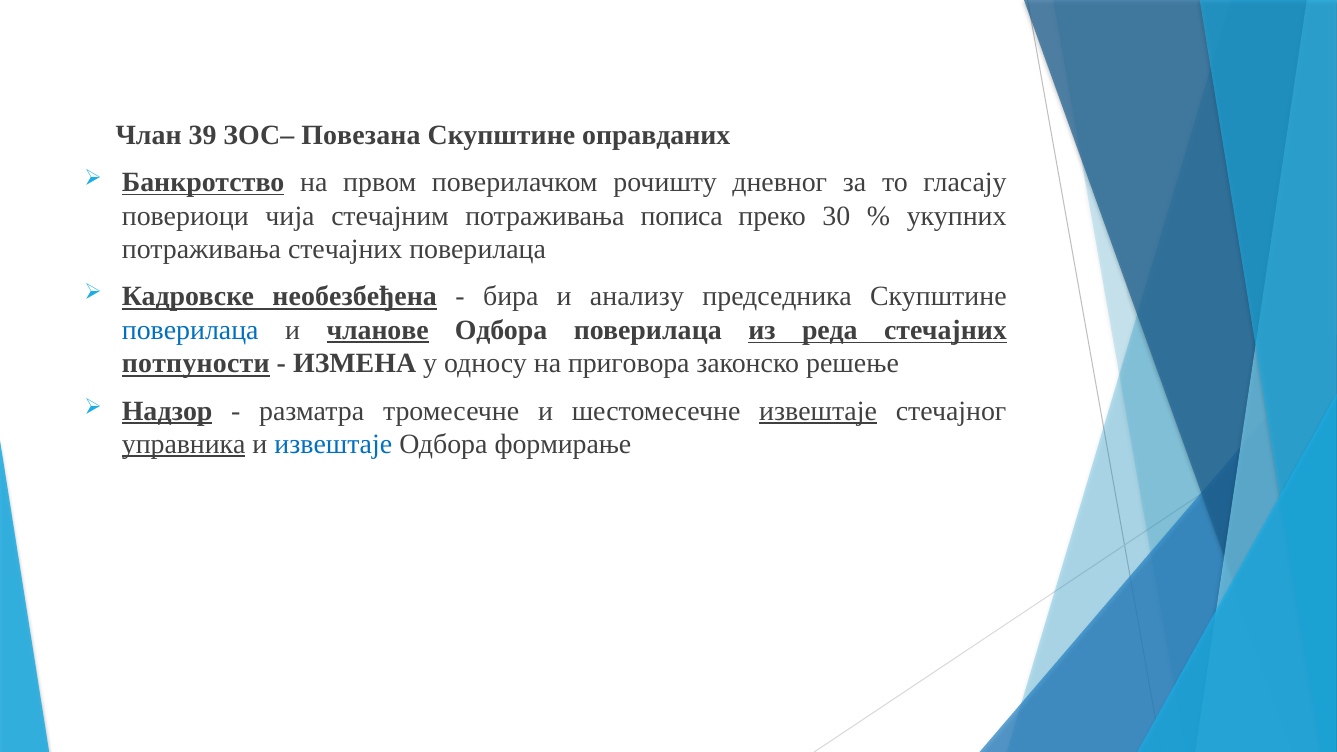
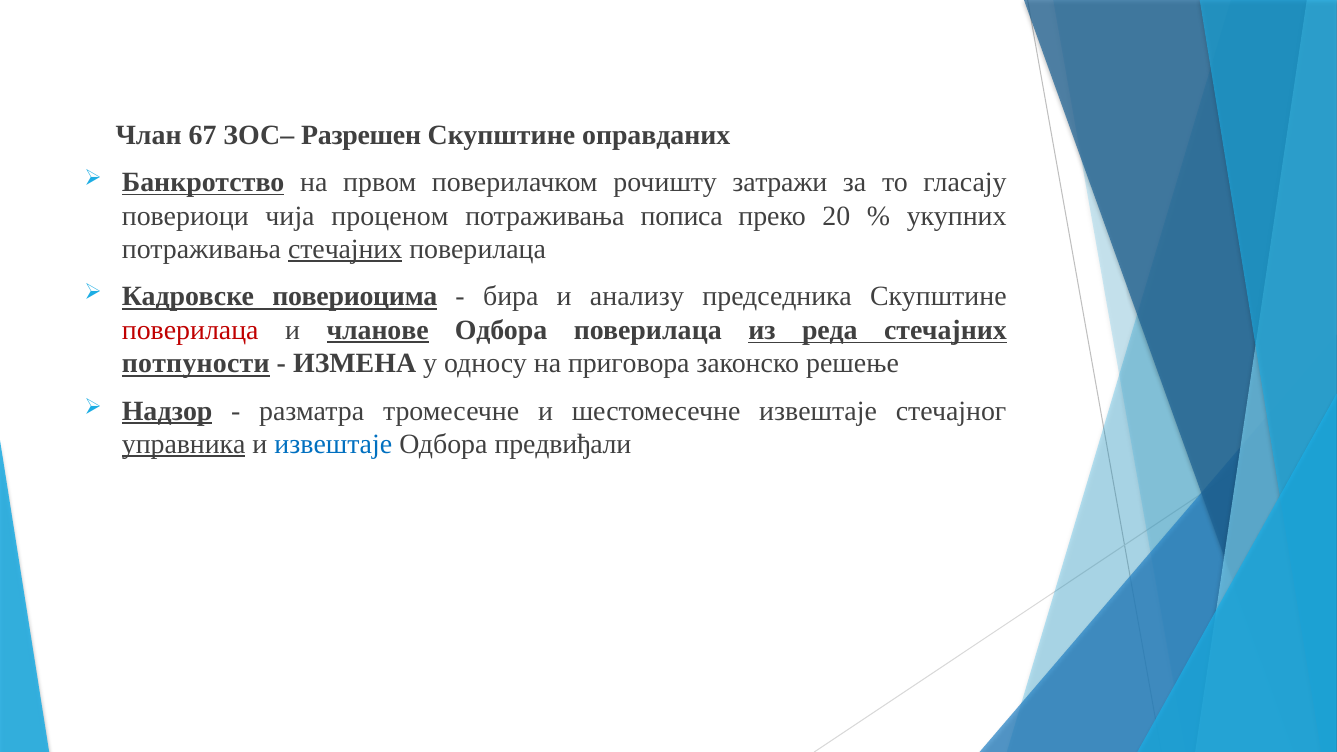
39: 39 -> 67 (203, 135)
Повезана: Повезана -> Разрешен (361, 135)
дневног: дневног -> затражи (780, 182)
стечајним: стечајним -> проценом (390, 216)
30: 30 -> 20 (836, 216)
стечајних underline: none -> present (345, 249)
необезбеђена: необезбеђена -> повериоцима (355, 297)
поверилаца colour: blue -> red (190, 330)
извештаје underline: present -> none (818, 411)
формирање: формирање -> предвиђали (563, 444)
